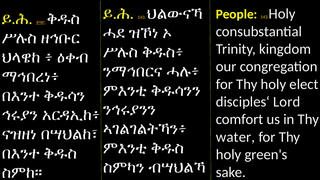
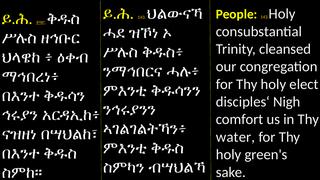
kingdom: kingdom -> cleansed (285, 49)
Lord: Lord -> Nigh (287, 102)
